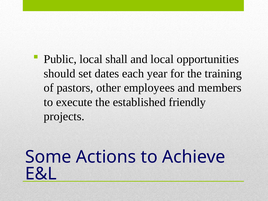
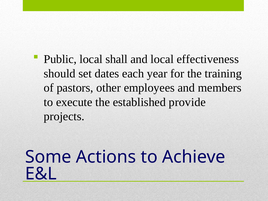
opportunities: opportunities -> effectiveness (208, 59)
friendly: friendly -> provide (187, 102)
